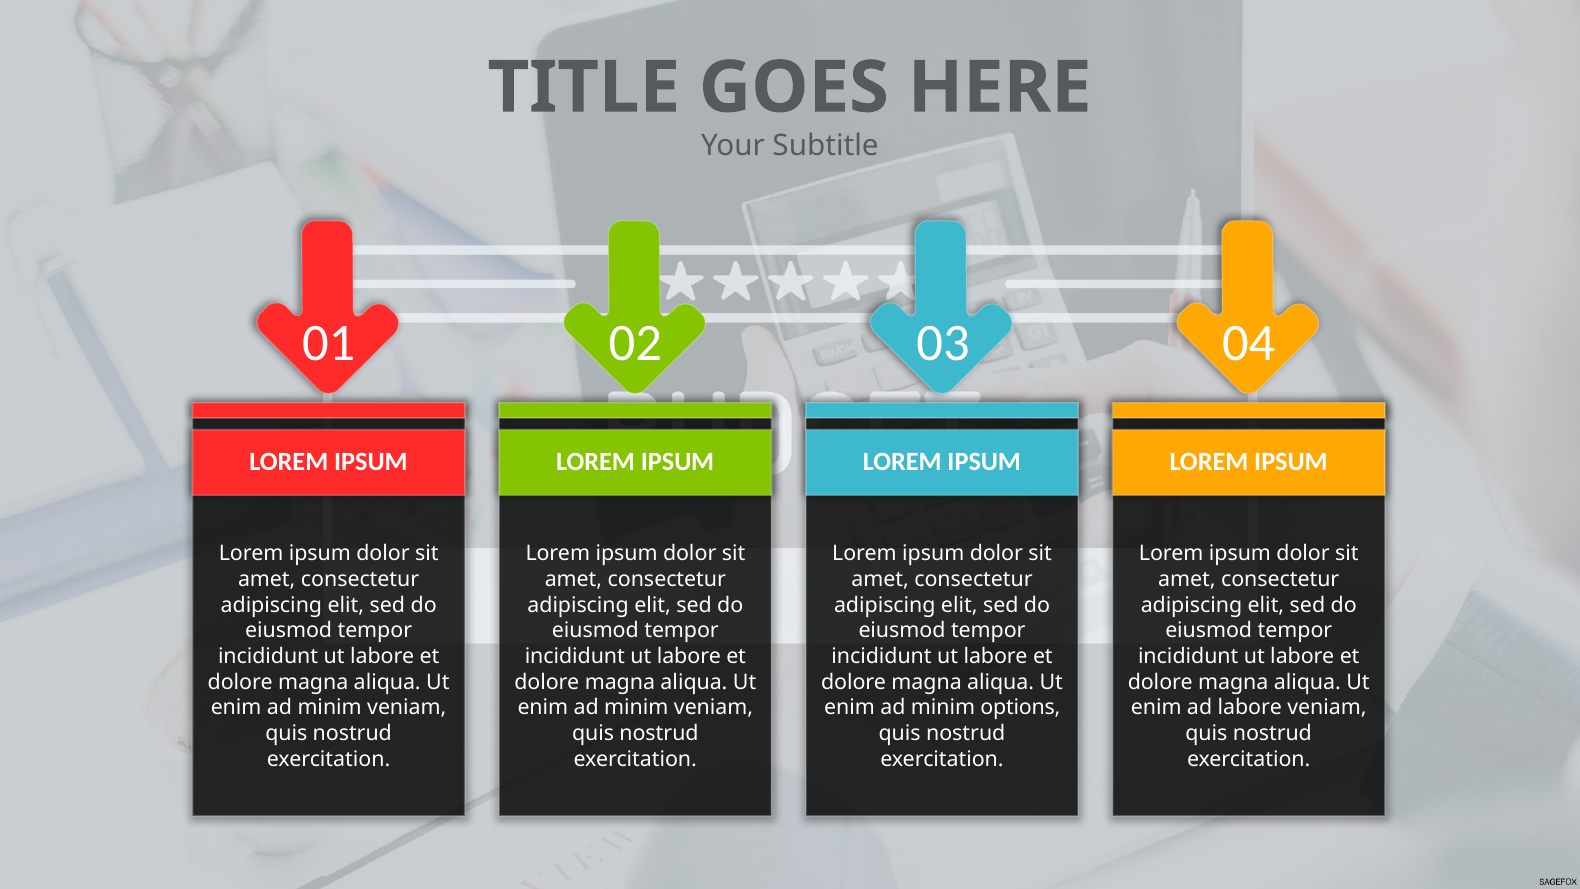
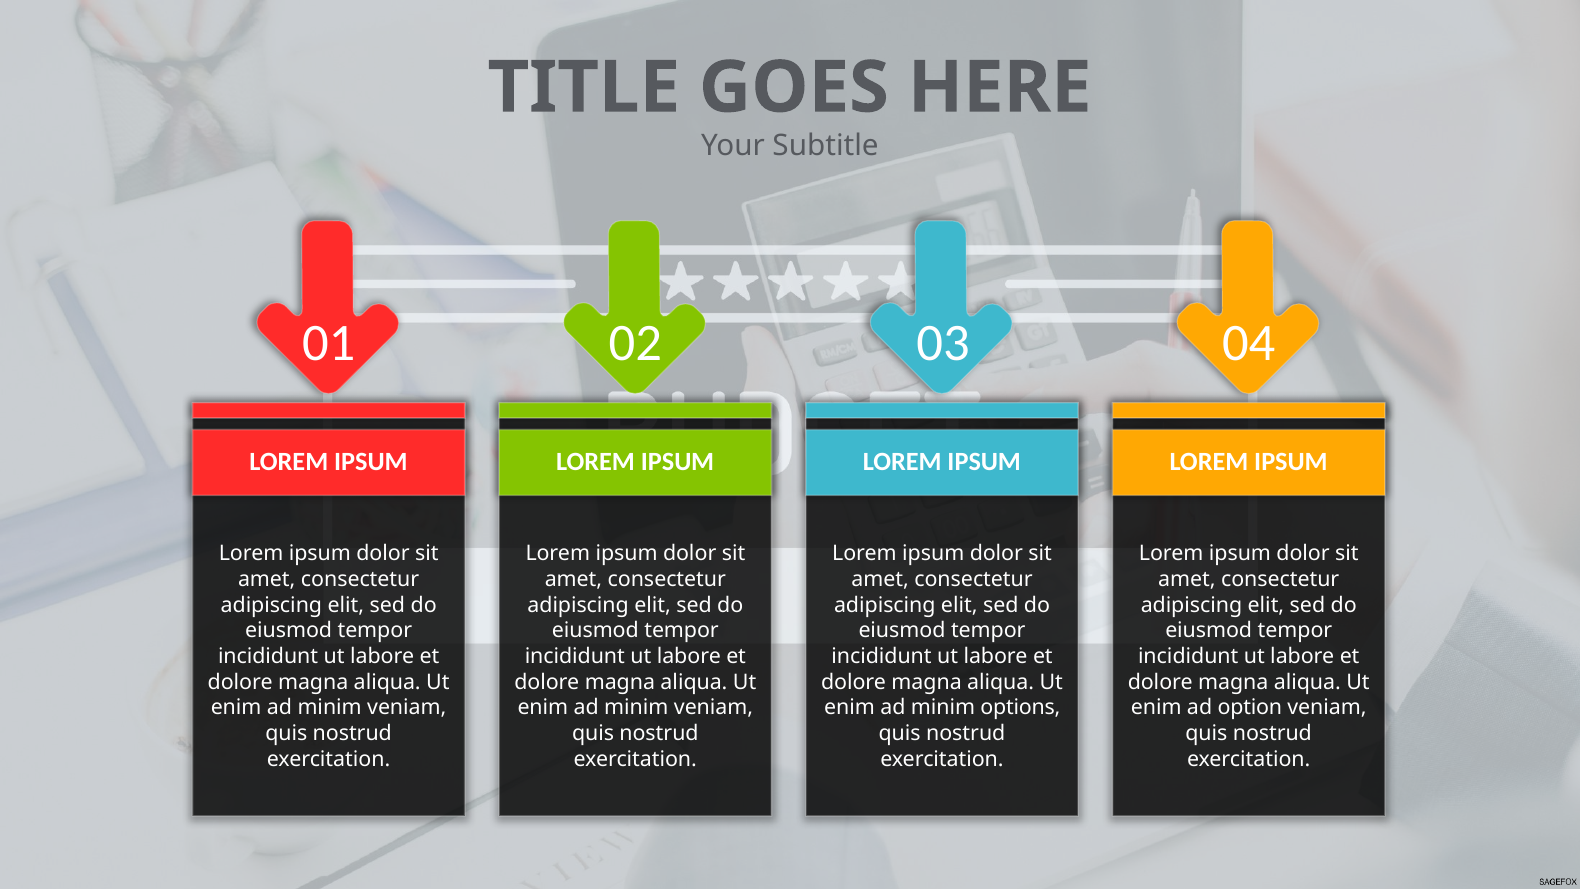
ad labore: labore -> option (1250, 708)
